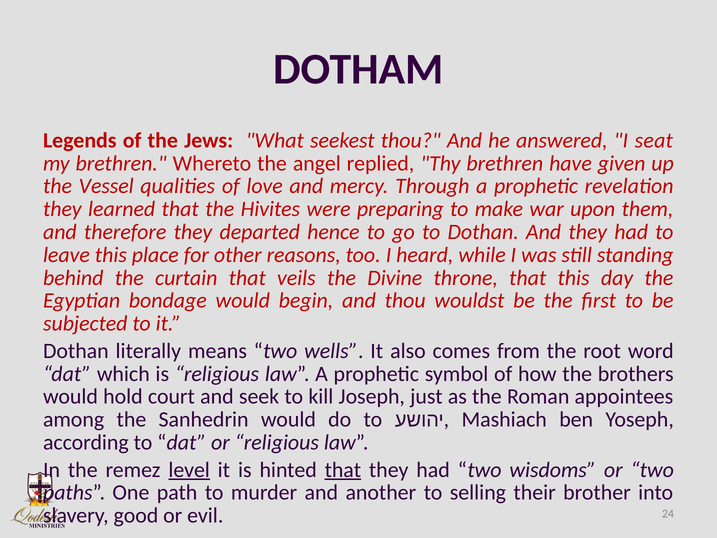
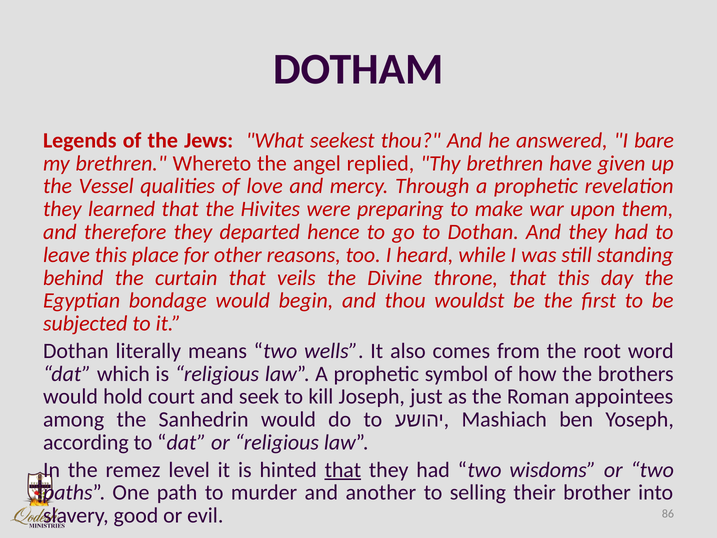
seat: seat -> bare (654, 140)
level underline: present -> none (189, 470)
24: 24 -> 86 (668, 513)
